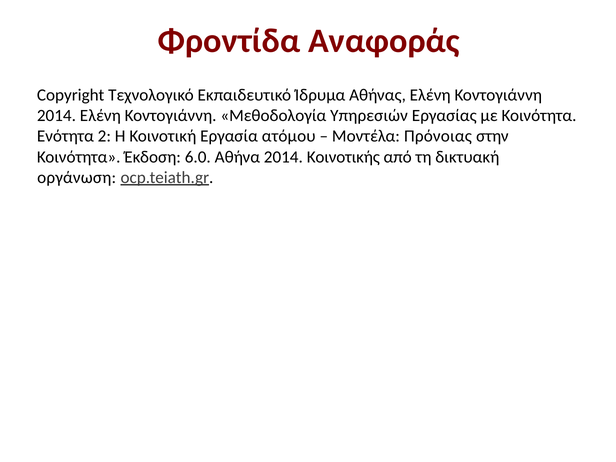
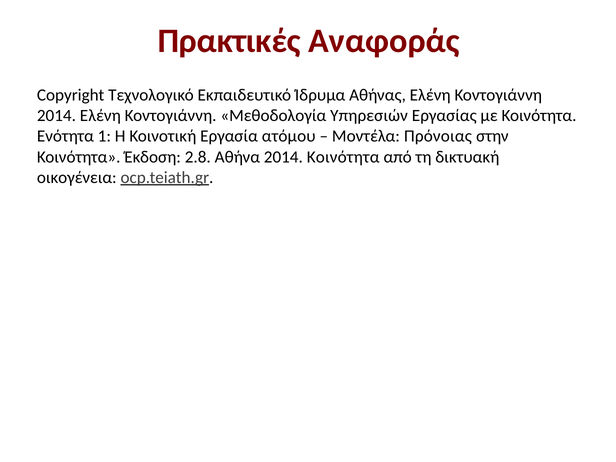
Φροντίδα: Φροντίδα -> Πρακτικές (229, 41)
2: 2 -> 1 (104, 136)
6.0: 6.0 -> 2.8 (198, 157)
2014 Κοινοτικής: Κοινοτικής -> Κοινότητα (343, 157)
οργάνωση: οργάνωση -> οικογένεια (77, 177)
